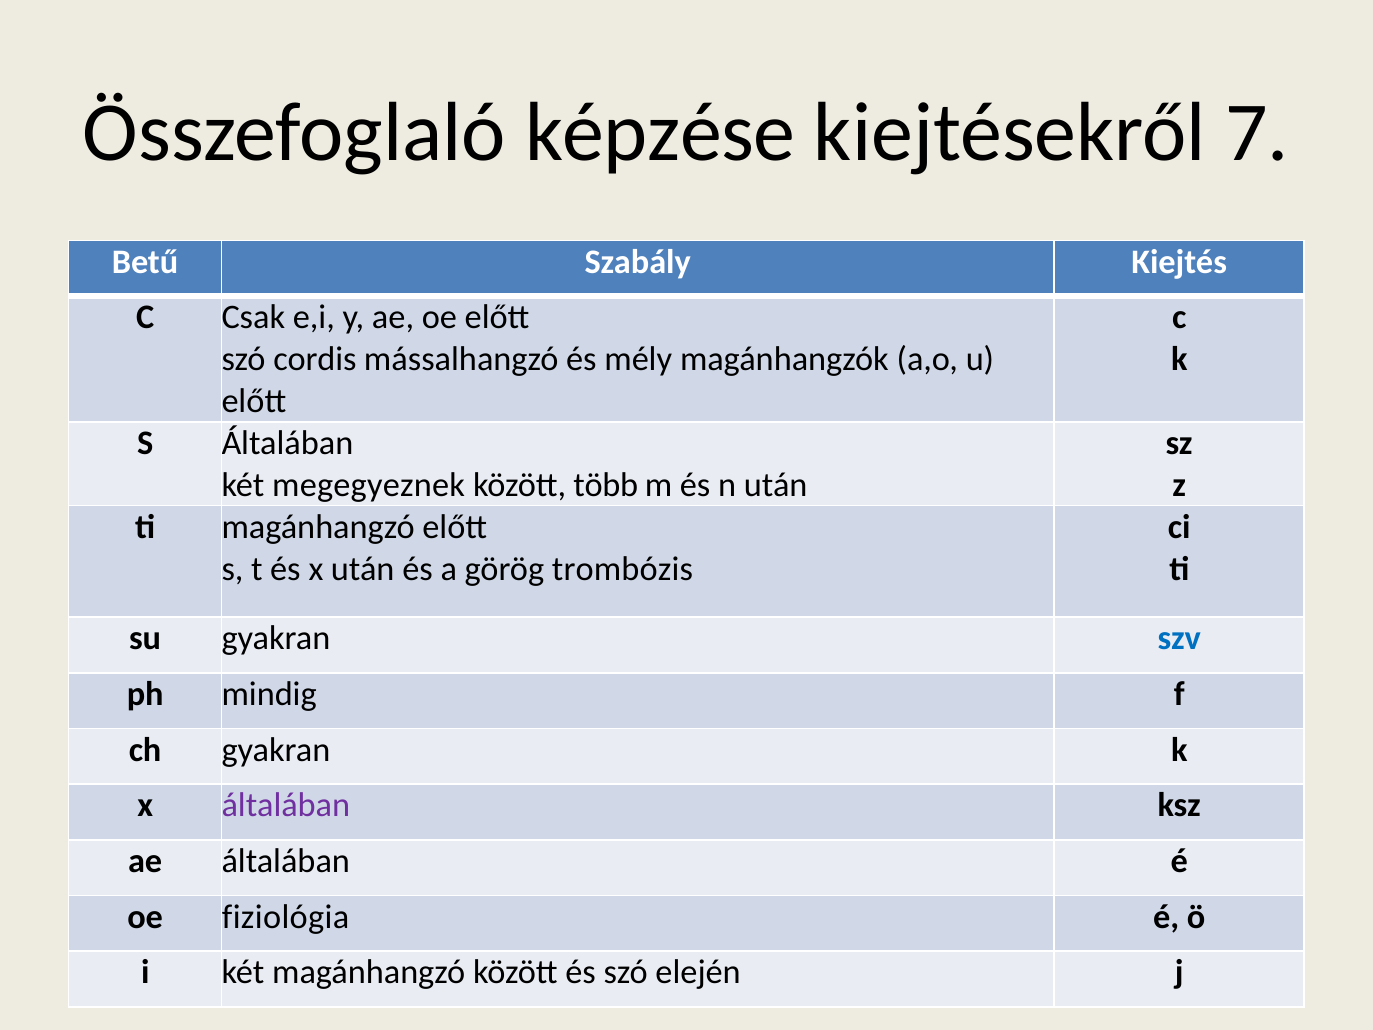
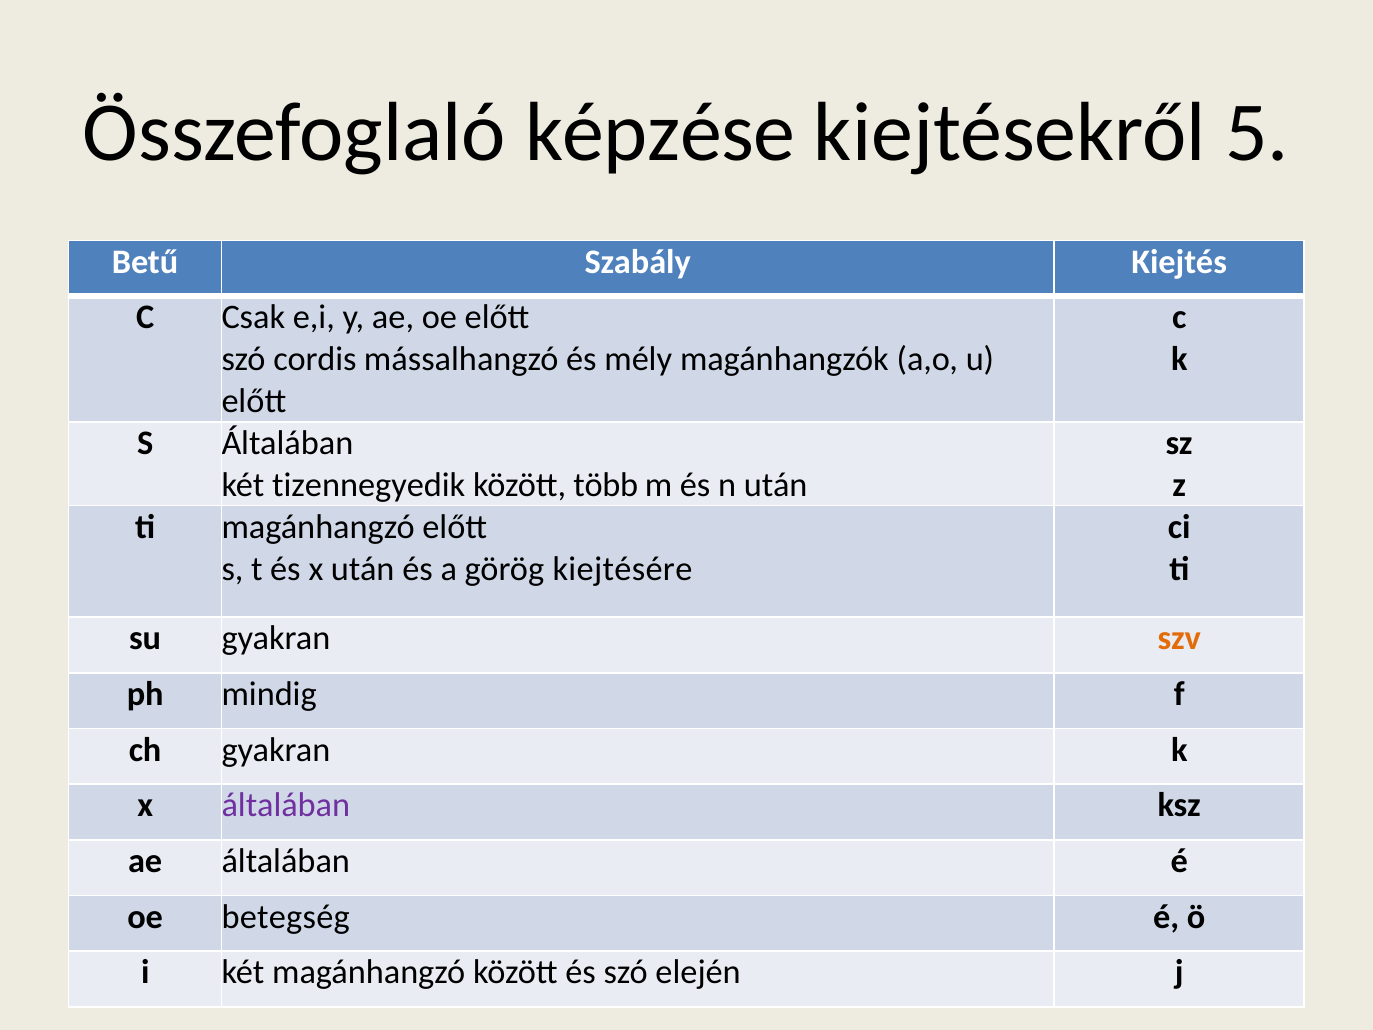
7: 7 -> 5 (1257, 133)
megegyeznek: megegyeznek -> tizennegyedik (369, 485)
trombózis: trombózis -> kiejtésére (622, 569)
szv colour: blue -> orange (1179, 638)
fiziológia: fiziológia -> betegség (286, 917)
